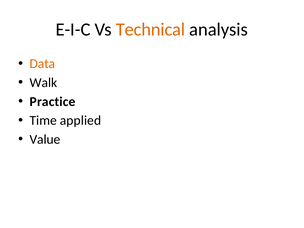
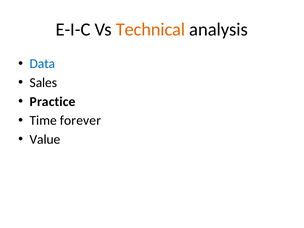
Data colour: orange -> blue (42, 64)
Walk: Walk -> Sales (43, 83)
applied: applied -> forever (80, 121)
